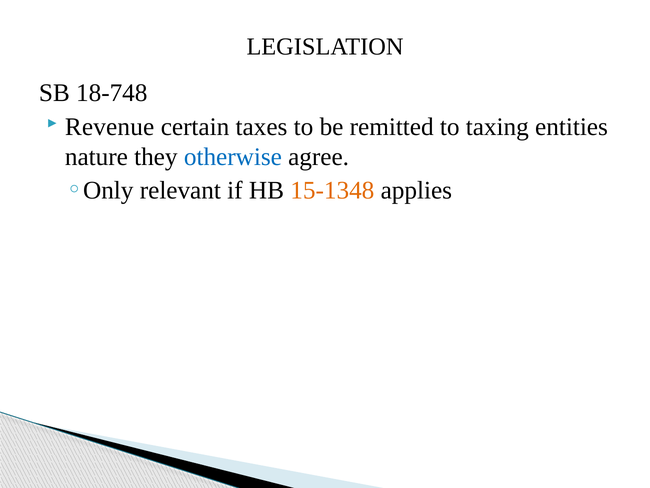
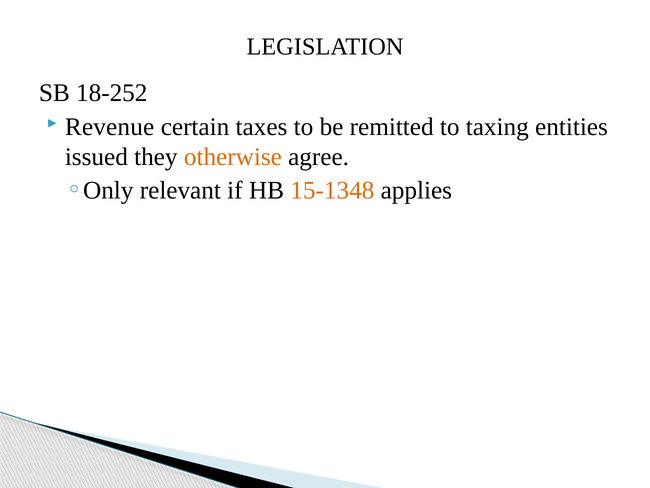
18-748: 18-748 -> 18-252 (112, 93)
nature: nature -> issued (96, 157)
otherwise colour: blue -> orange (233, 157)
